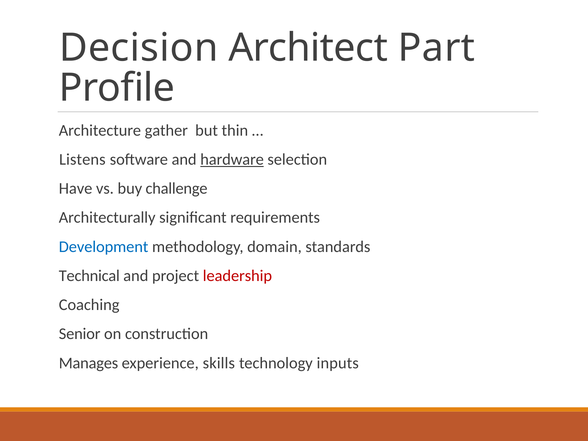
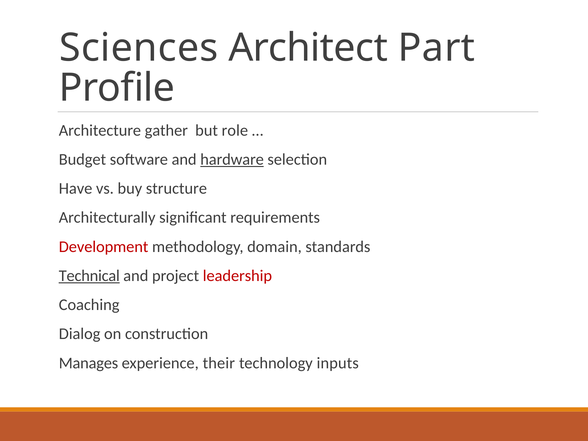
Decision: Decision -> Sciences (139, 48)
thin: thin -> role (235, 130)
Listens: Listens -> Budget (82, 159)
challenge: challenge -> structure (176, 189)
Development colour: blue -> red (104, 247)
Technical underline: none -> present (89, 276)
Senior: Senior -> Dialog (80, 334)
skills: skills -> their (219, 363)
